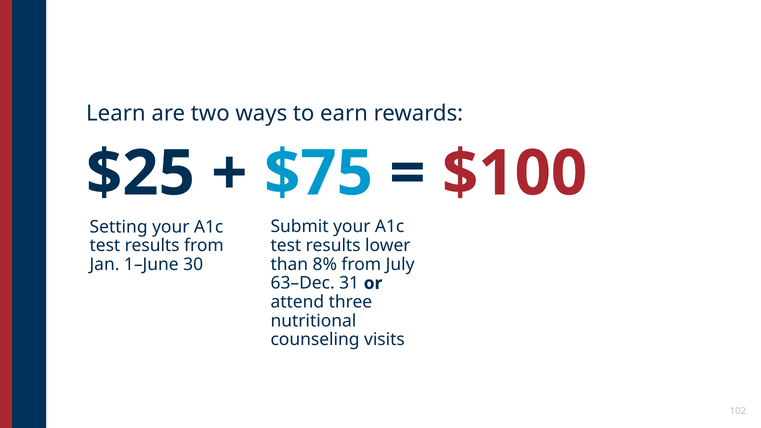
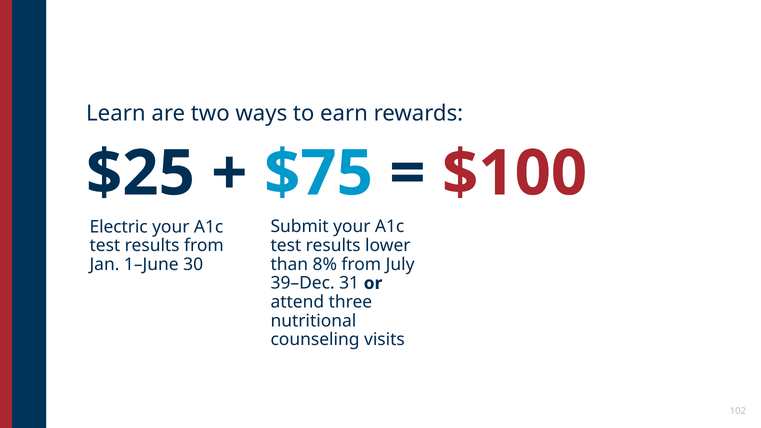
Setting: Setting -> Electric (119, 227)
63–Dec: 63–Dec -> 39–Dec (303, 283)
